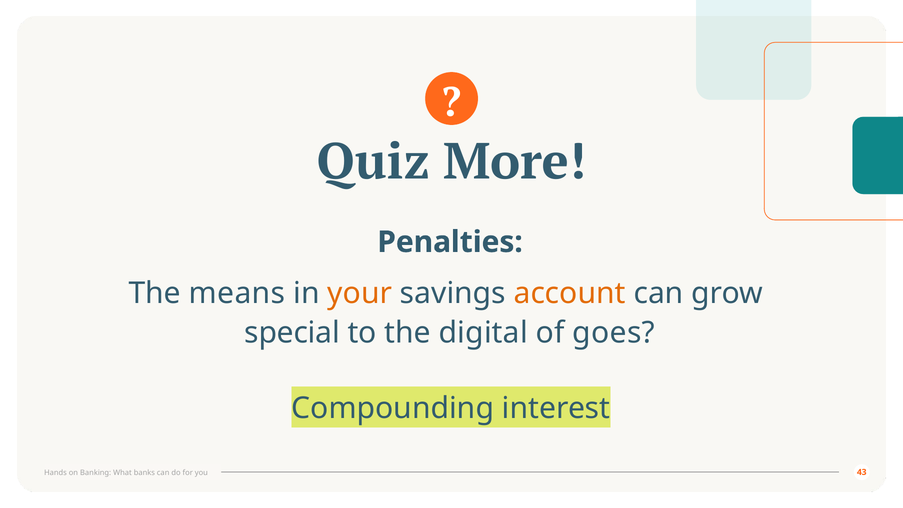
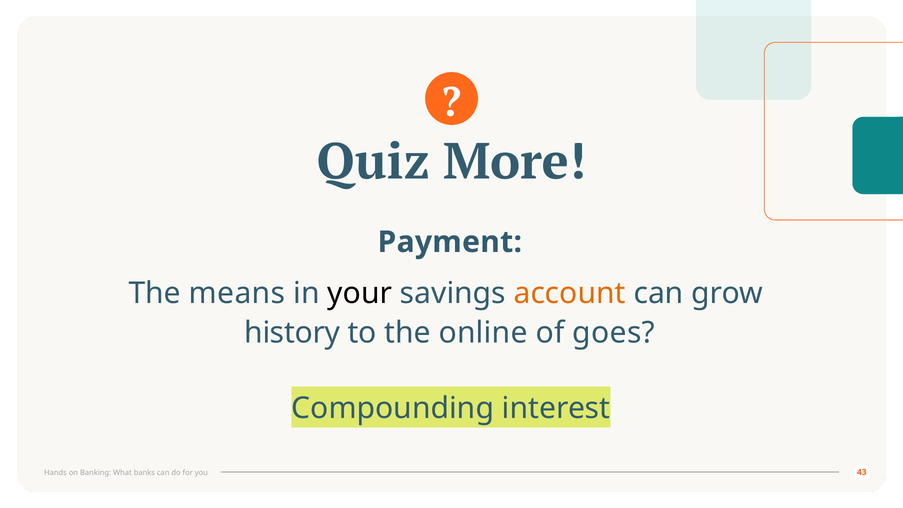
Penalties: Penalties -> Payment (450, 242)
your colour: orange -> black (360, 293)
special: special -> history (292, 333)
digital: digital -> online (483, 333)
